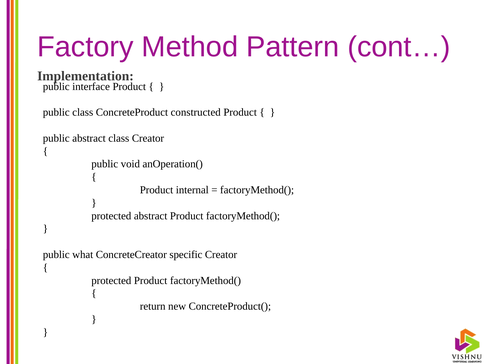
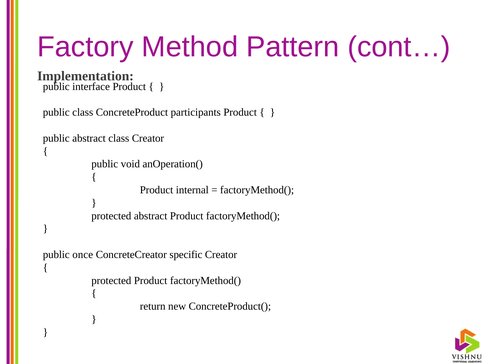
constructed: constructed -> participants (196, 112)
what: what -> once (83, 254)
